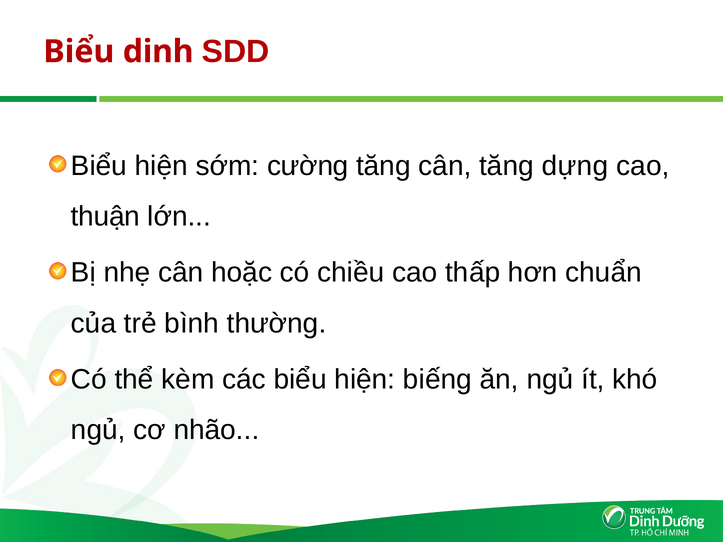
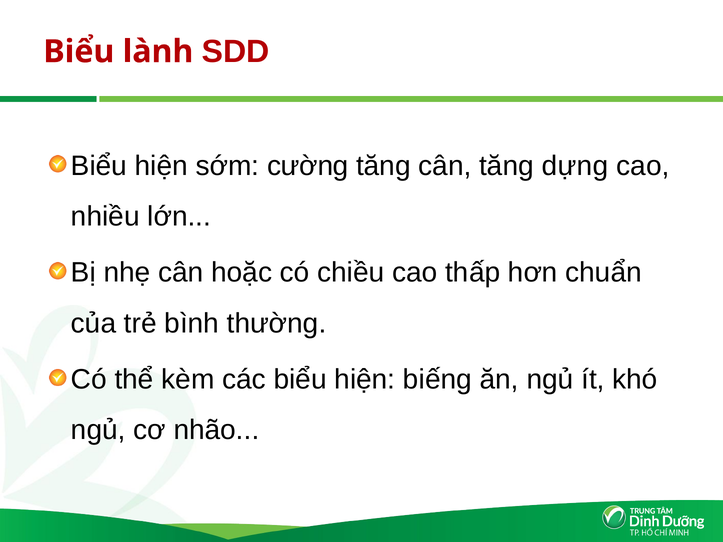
dinh: dinh -> lành (158, 52)
thuận: thuận -> nhiều (105, 217)
